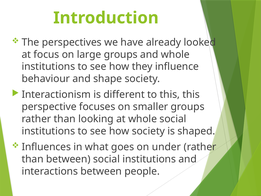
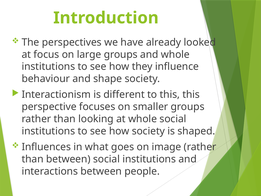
under: under -> image (167, 147)
